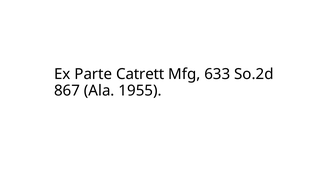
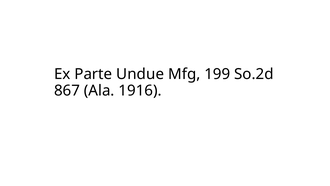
Catrett: Catrett -> Undue (140, 74)
633: 633 -> 199 (217, 74)
1955: 1955 -> 1916 (140, 90)
